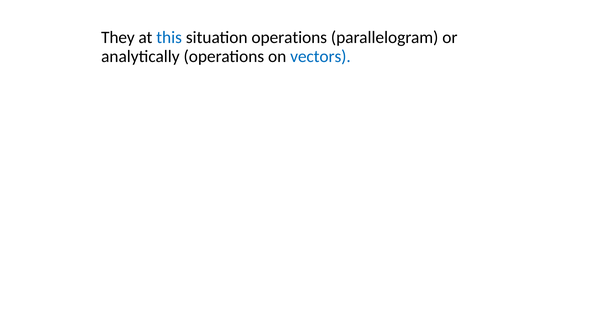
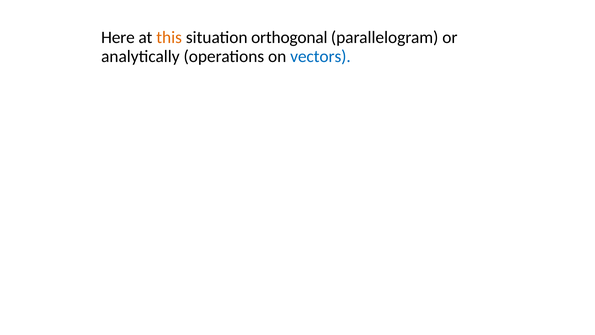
They: They -> Here (118, 38)
this colour: blue -> orange (169, 38)
situation operations: operations -> orthogonal (289, 38)
